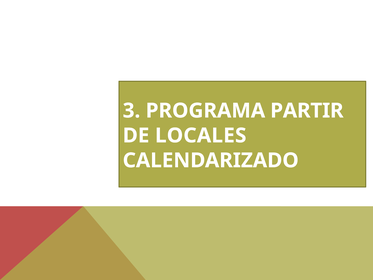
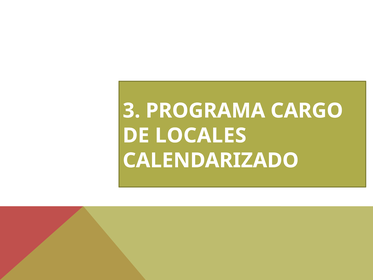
PARTIR: PARTIR -> CARGO (307, 111)
